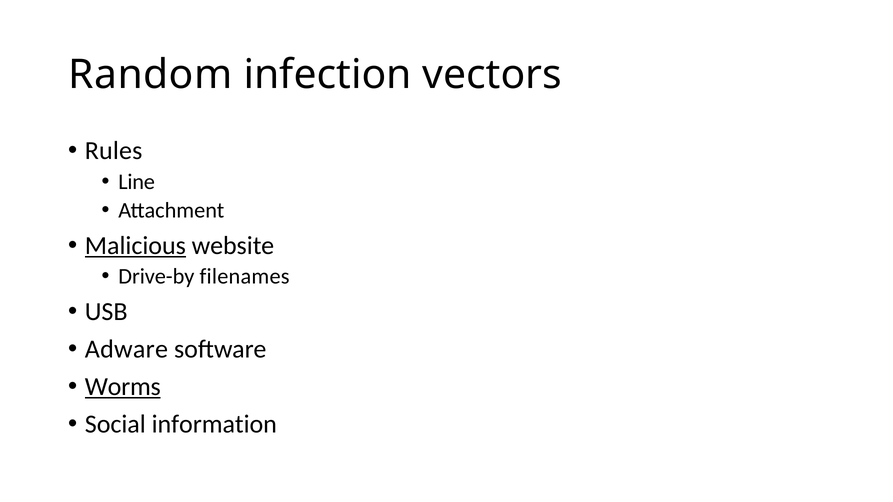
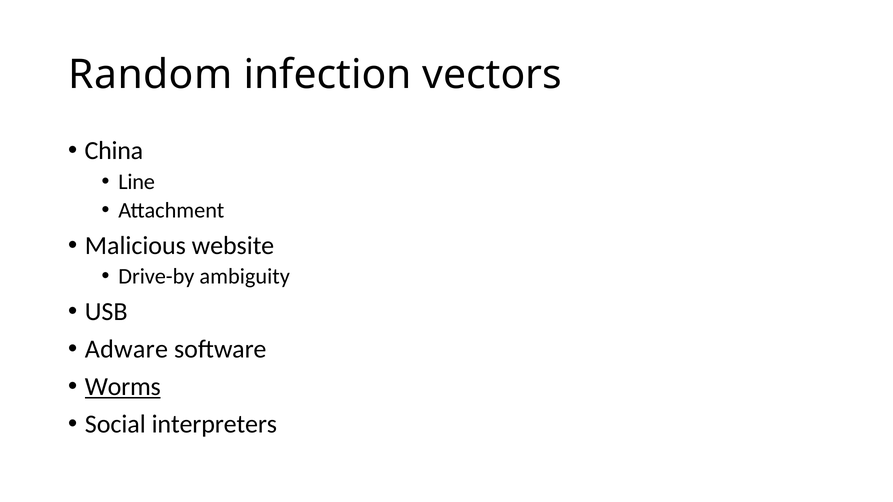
Rules: Rules -> China (114, 151)
Malicious underline: present -> none (135, 246)
filenames: filenames -> ambiguity (245, 277)
information: information -> interpreters (214, 424)
